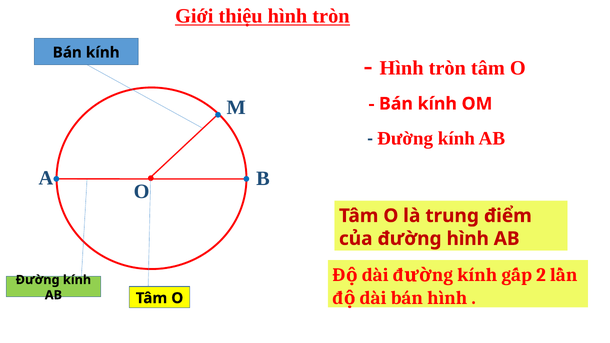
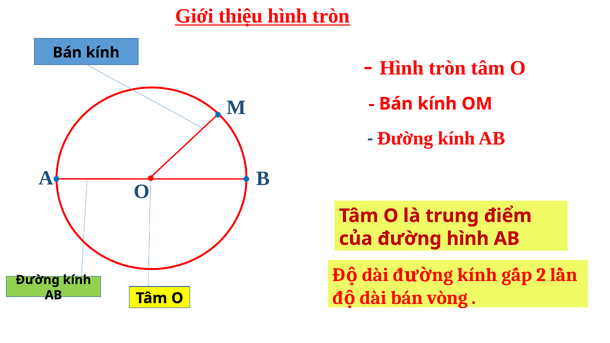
bán hình: hình -> vòng (447, 298)
